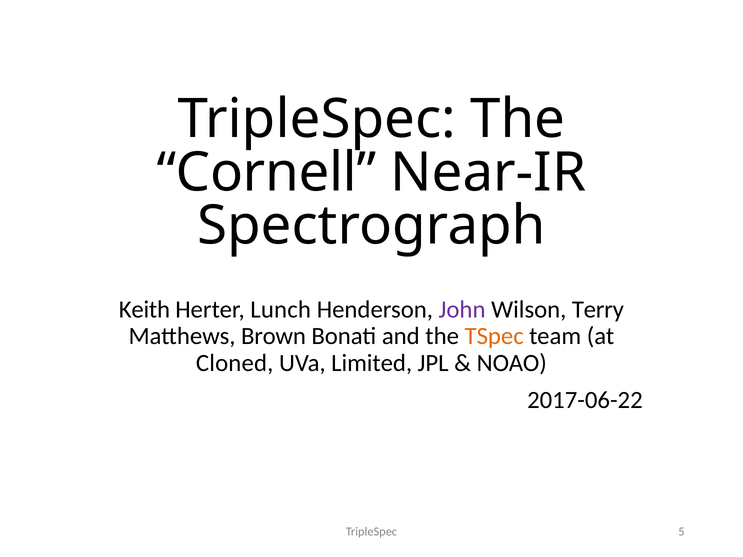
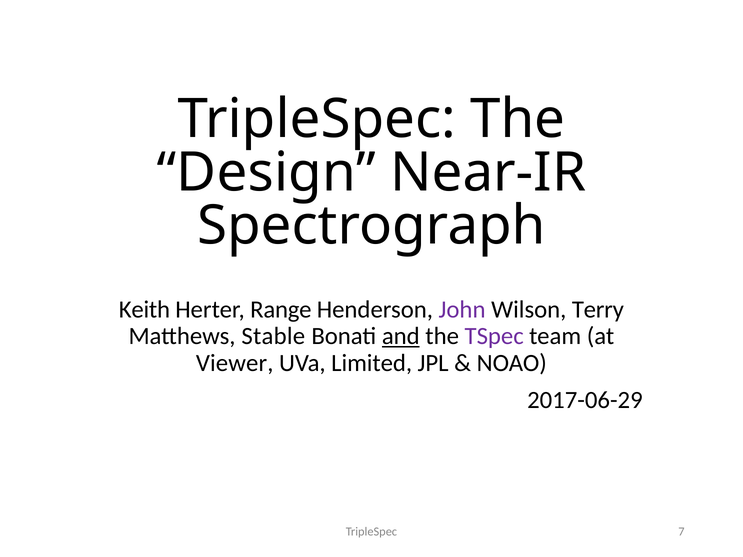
Cornell: Cornell -> Design (266, 173)
Lunch: Lunch -> Range (281, 310)
Brown: Brown -> Stable (273, 336)
and underline: none -> present (401, 336)
TSpec colour: orange -> purple (494, 336)
Cloned: Cloned -> Viewer (235, 363)
2017-06-22: 2017-06-22 -> 2017-06-29 (585, 400)
5: 5 -> 7 (681, 532)
